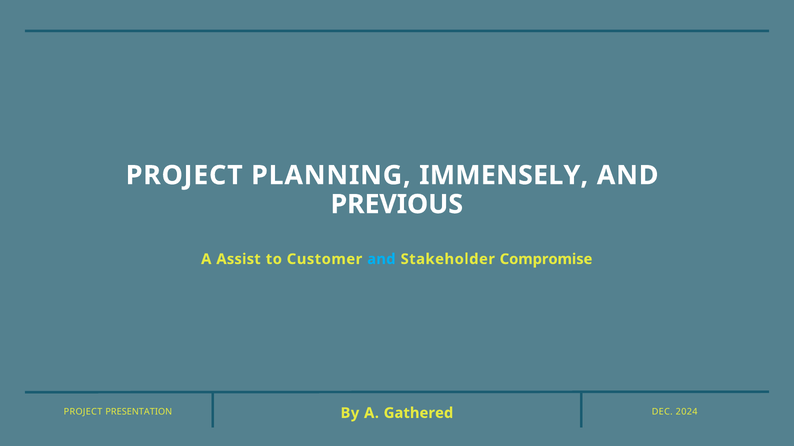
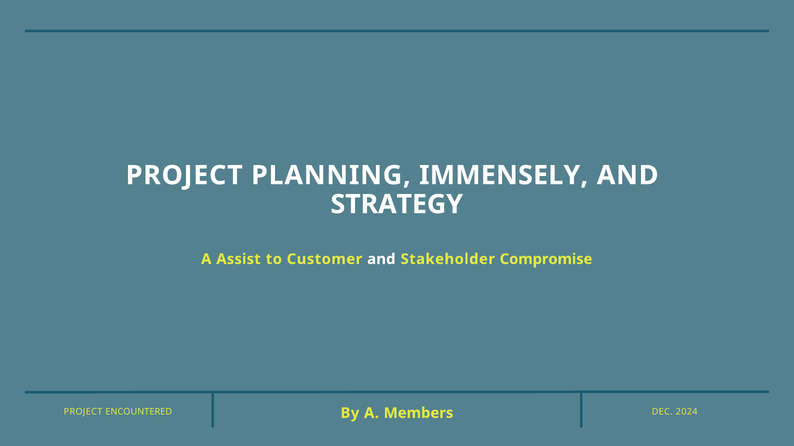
PREVIOUS: PREVIOUS -> STRATEGY (397, 205)
and colour: light blue -> white (381, 259)
PRESENTATION: PRESENTATION -> ENCOUNTERED (139, 413)
Gathered: Gathered -> Members (419, 414)
